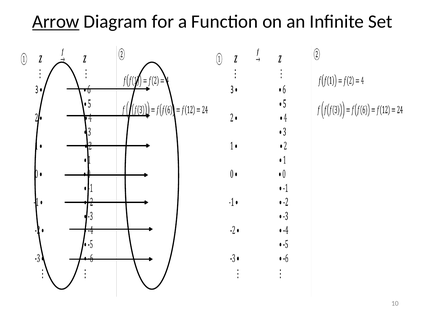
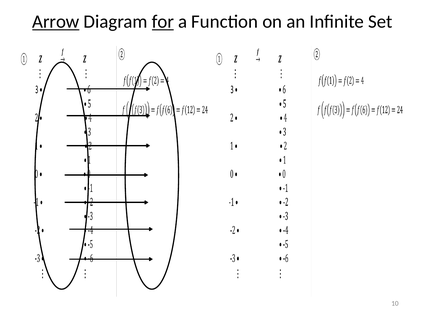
for underline: none -> present (163, 22)
